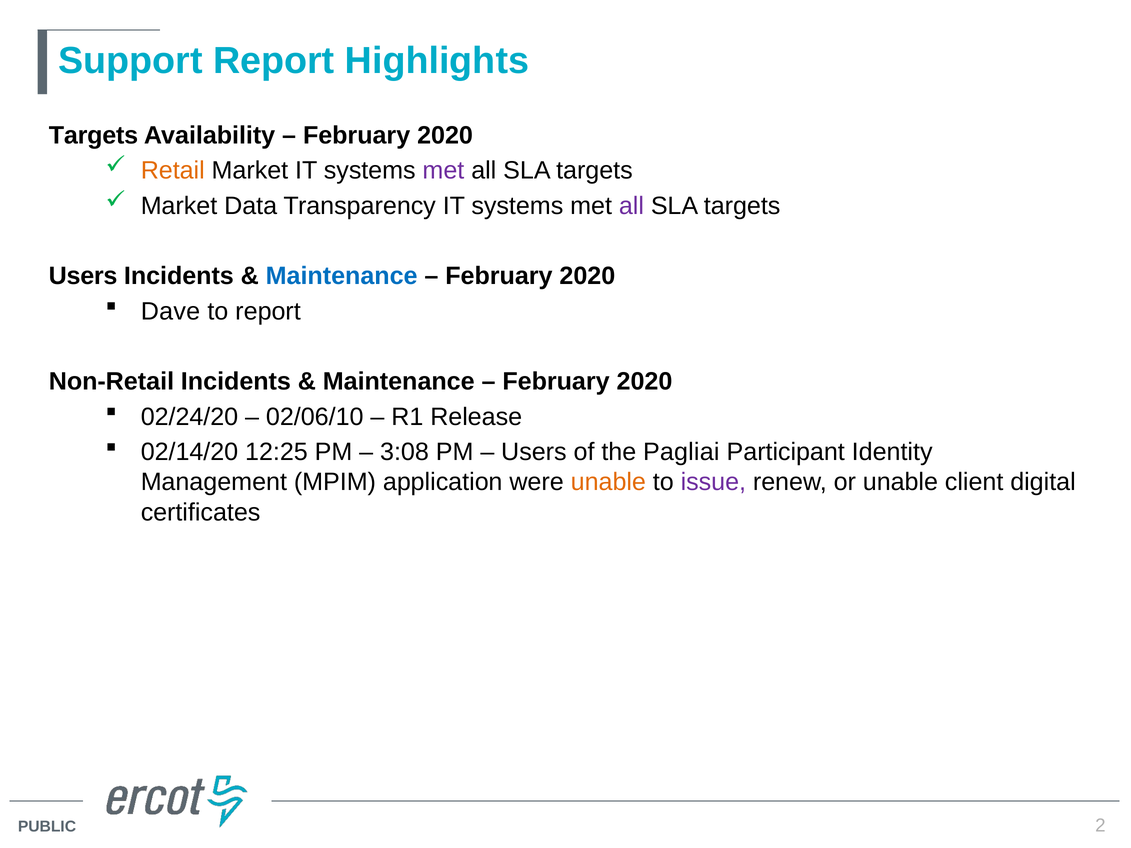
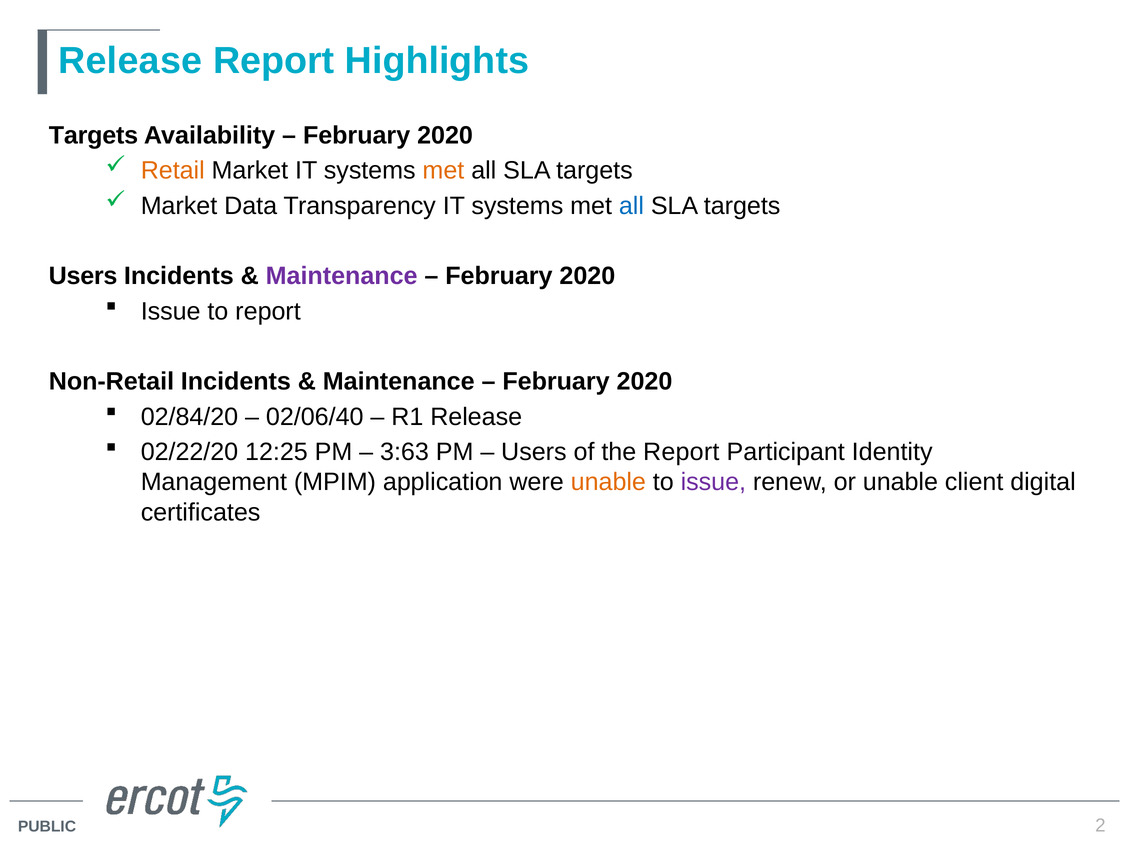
Support: Support -> Release (130, 61)
met colour: purple -> orange (443, 171)
all colour: purple -> blue (631, 206)
Maintenance colour: blue -> purple (342, 276)
Dave: Dave -> Issue (171, 311)
02/24/20: 02/24/20 -> 02/84/20 (189, 417)
02/06/10: 02/06/10 -> 02/06/40 (315, 417)
02/14/20: 02/14/20 -> 02/22/20 (189, 452)
3:08: 3:08 -> 3:63 (404, 452)
the Pagliai: Pagliai -> Report (681, 452)
